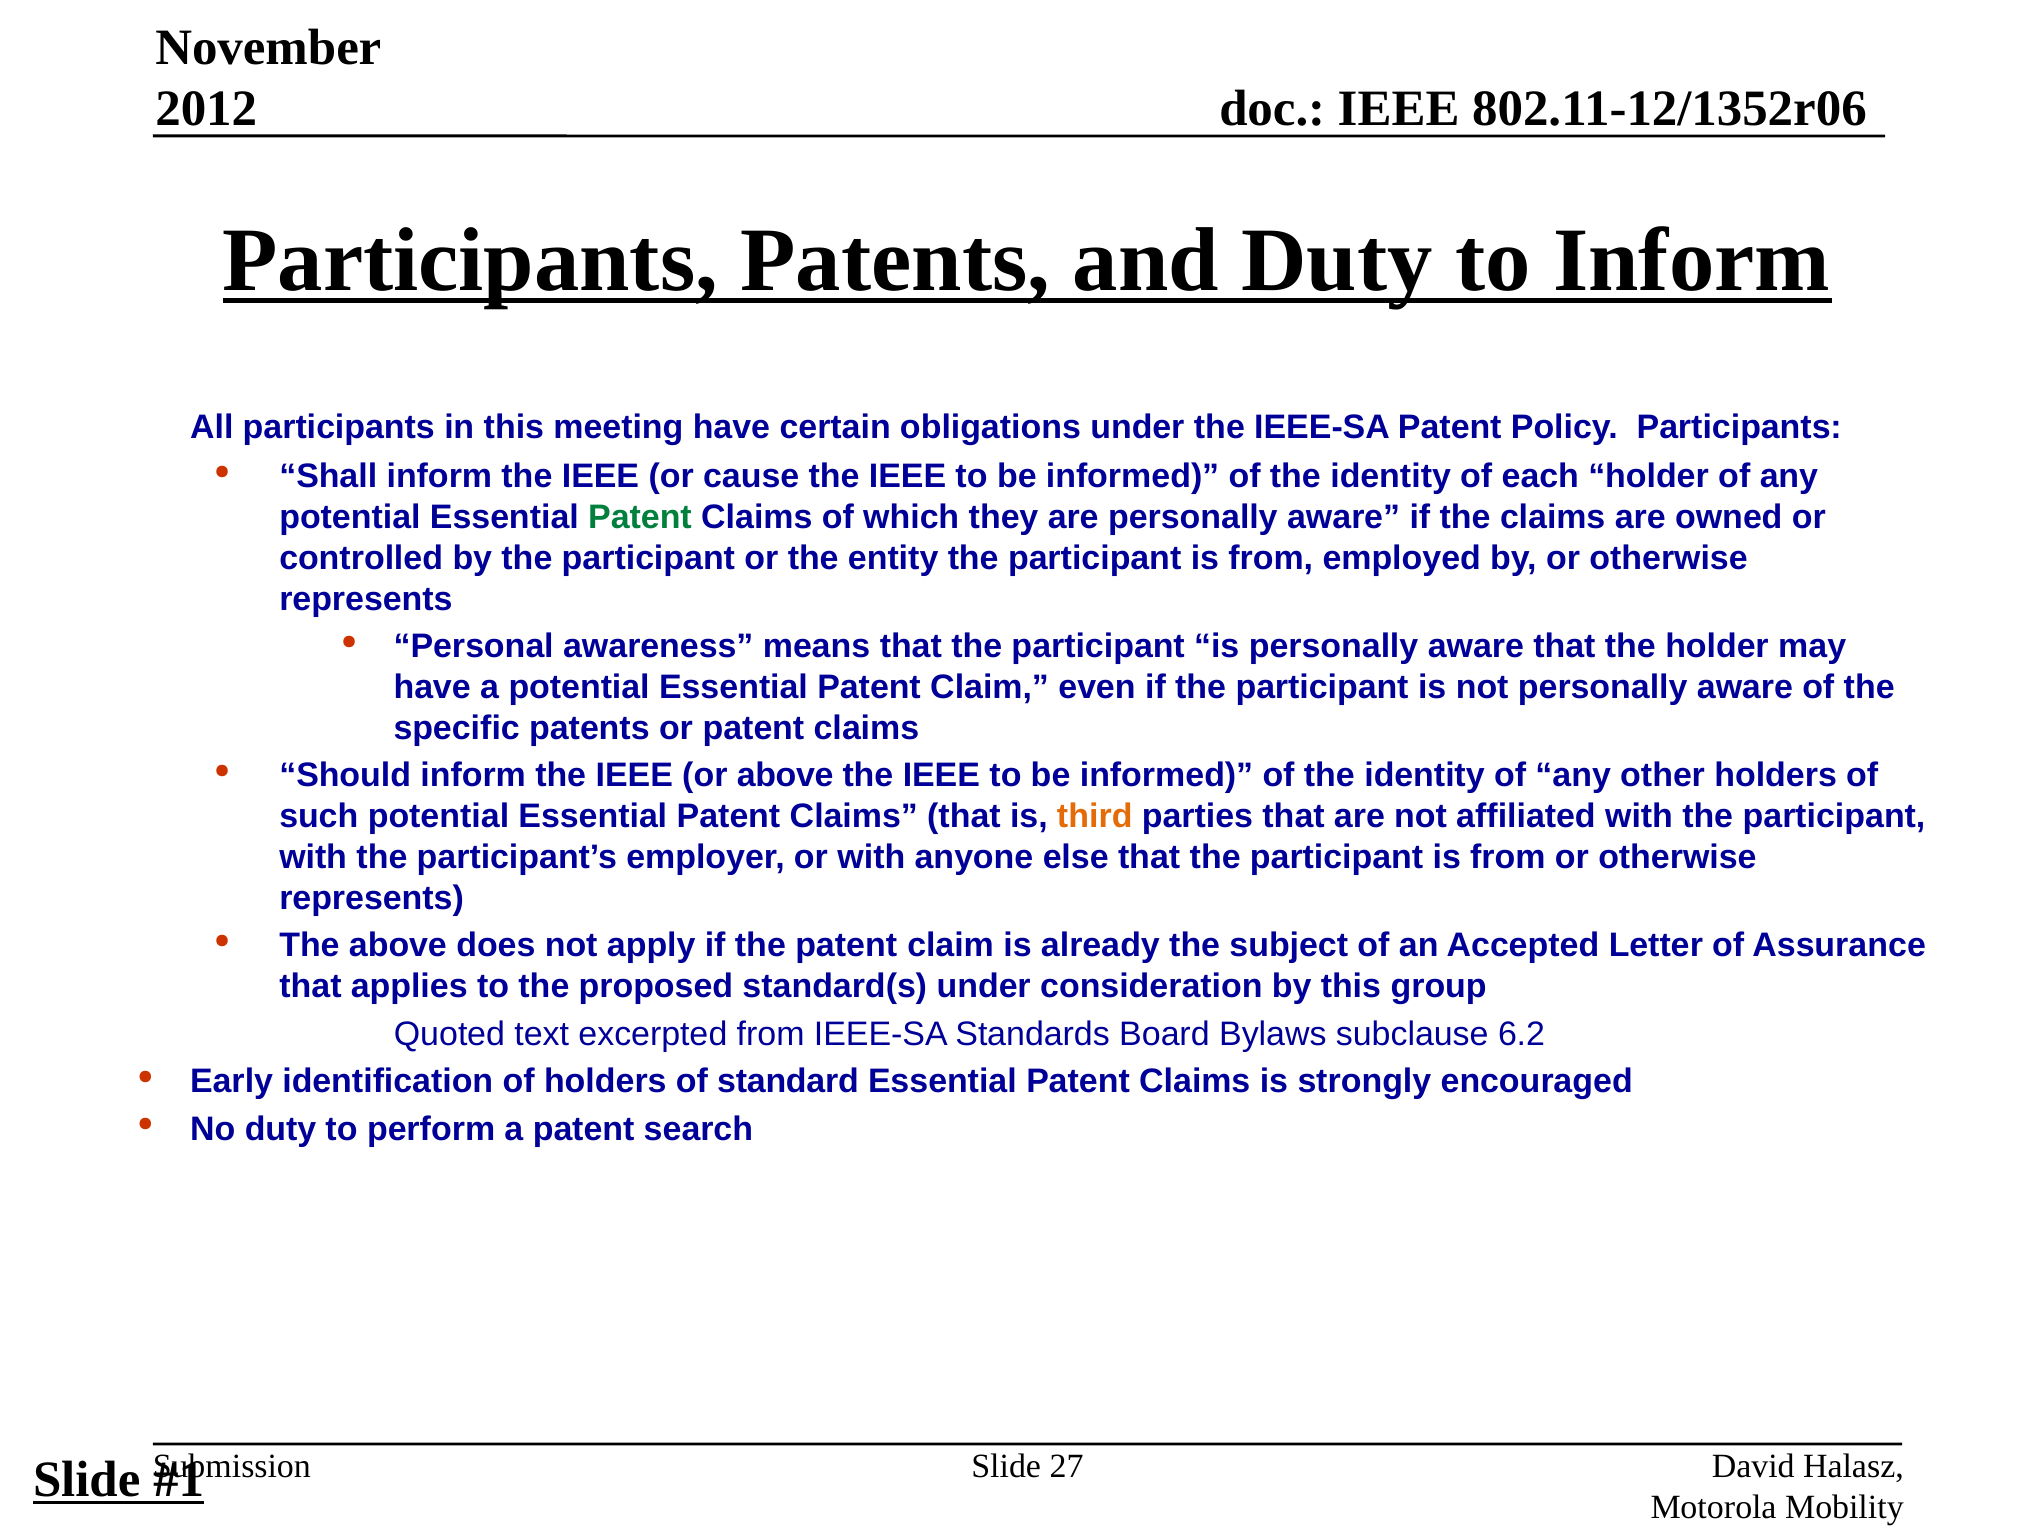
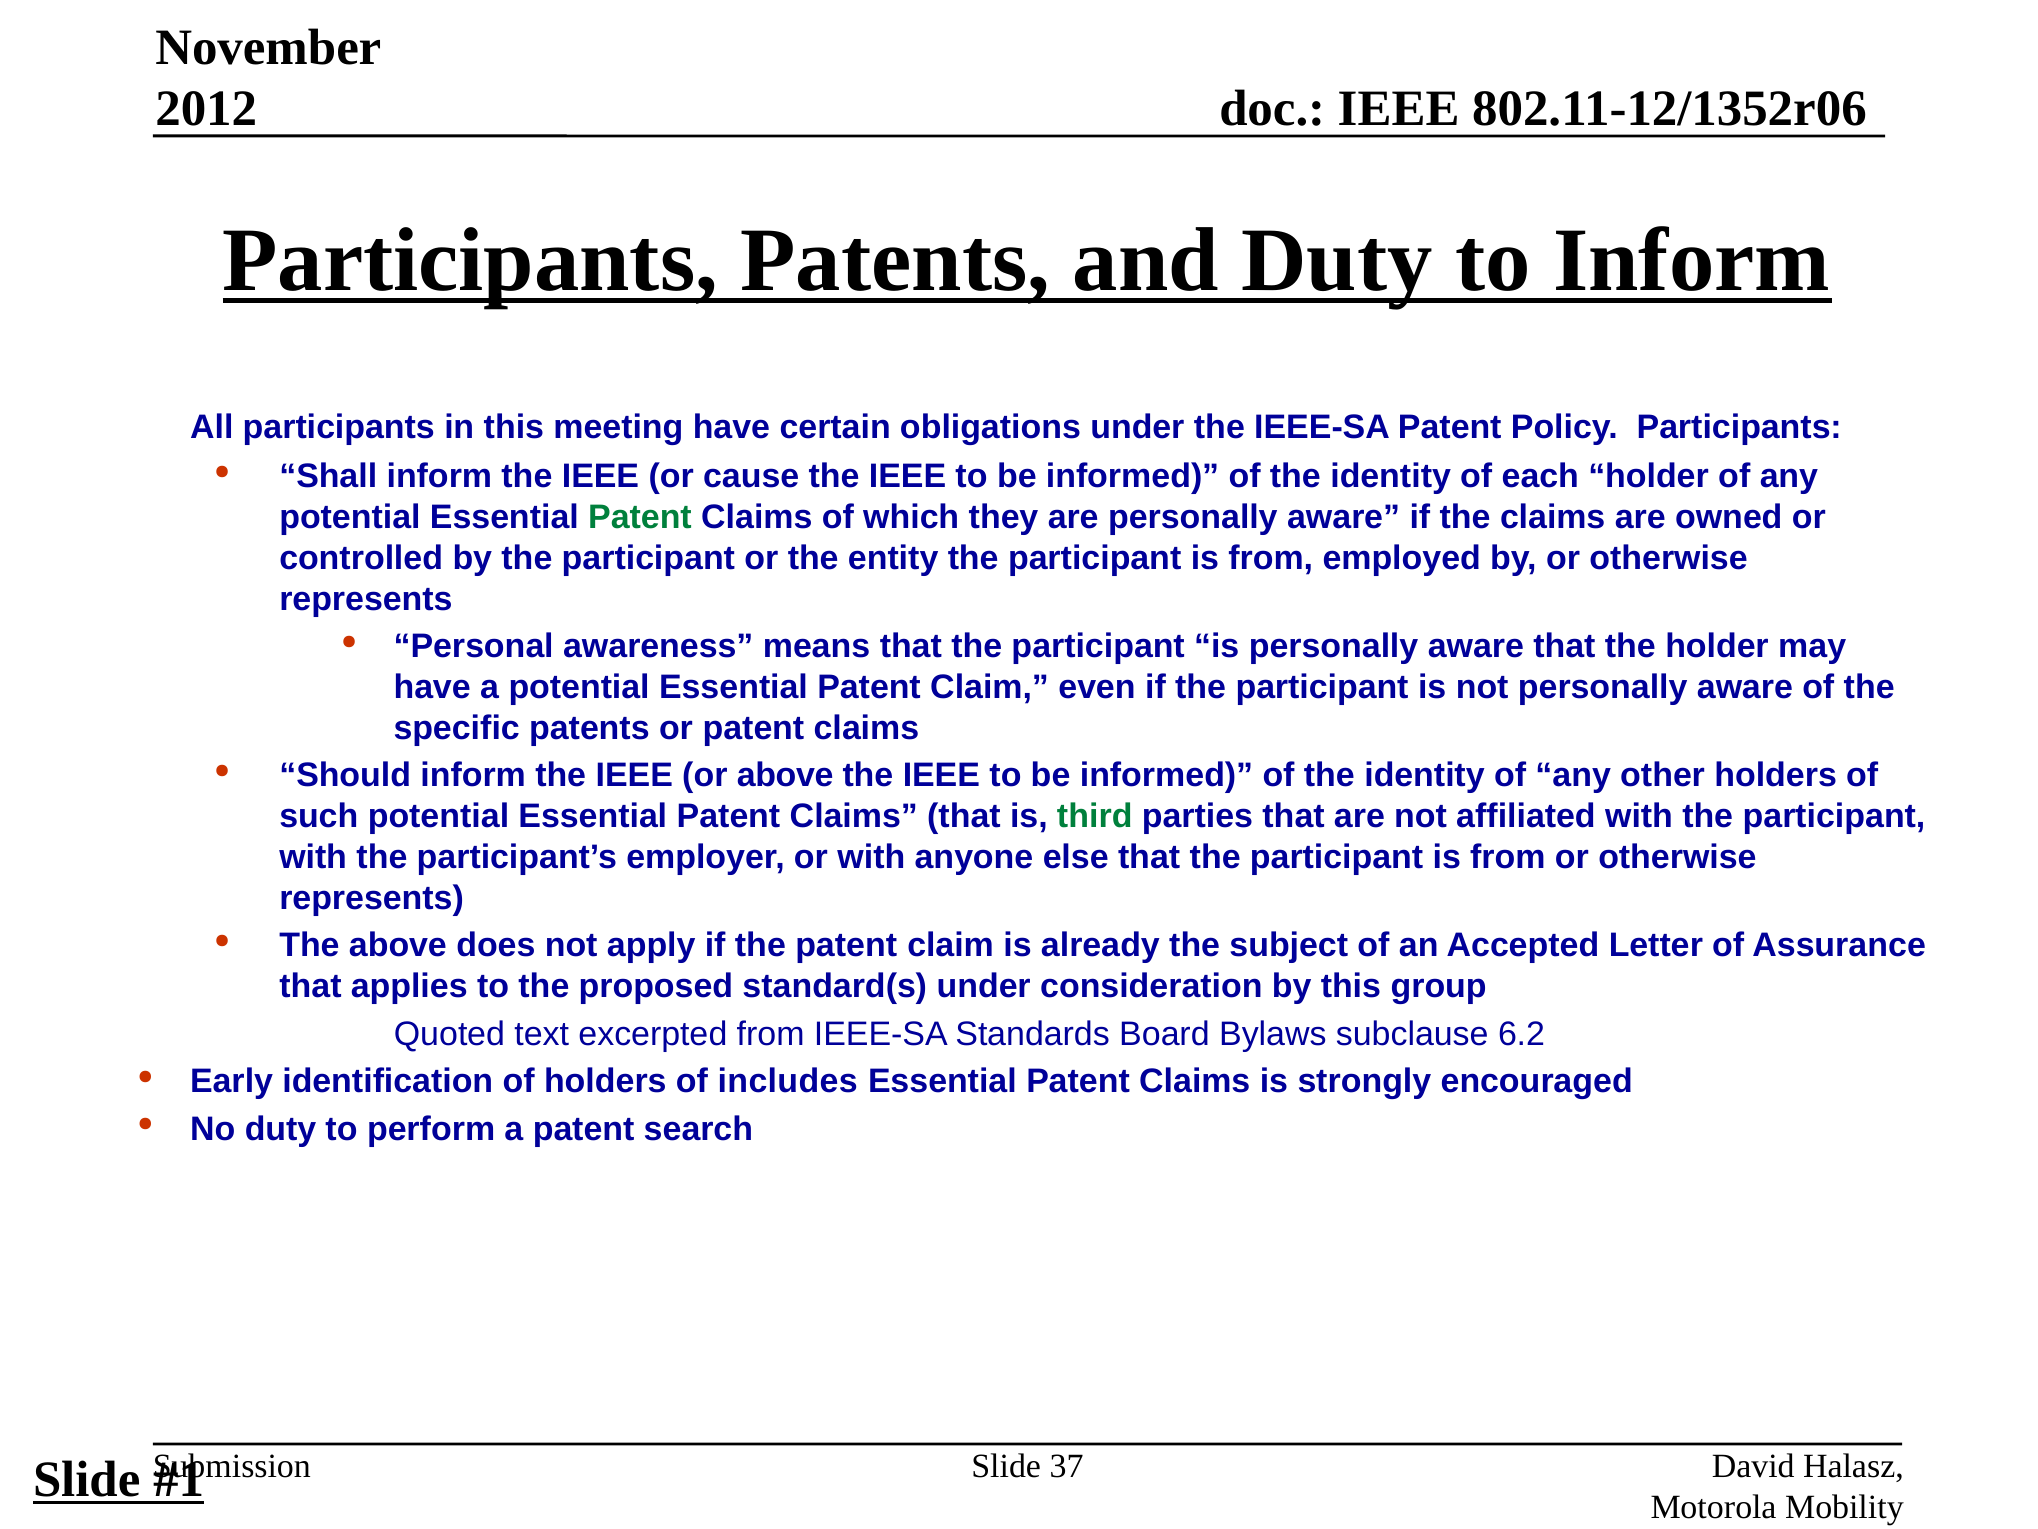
third colour: orange -> green (1095, 816)
standard: standard -> includes (788, 1081)
27: 27 -> 37 (1067, 1466)
